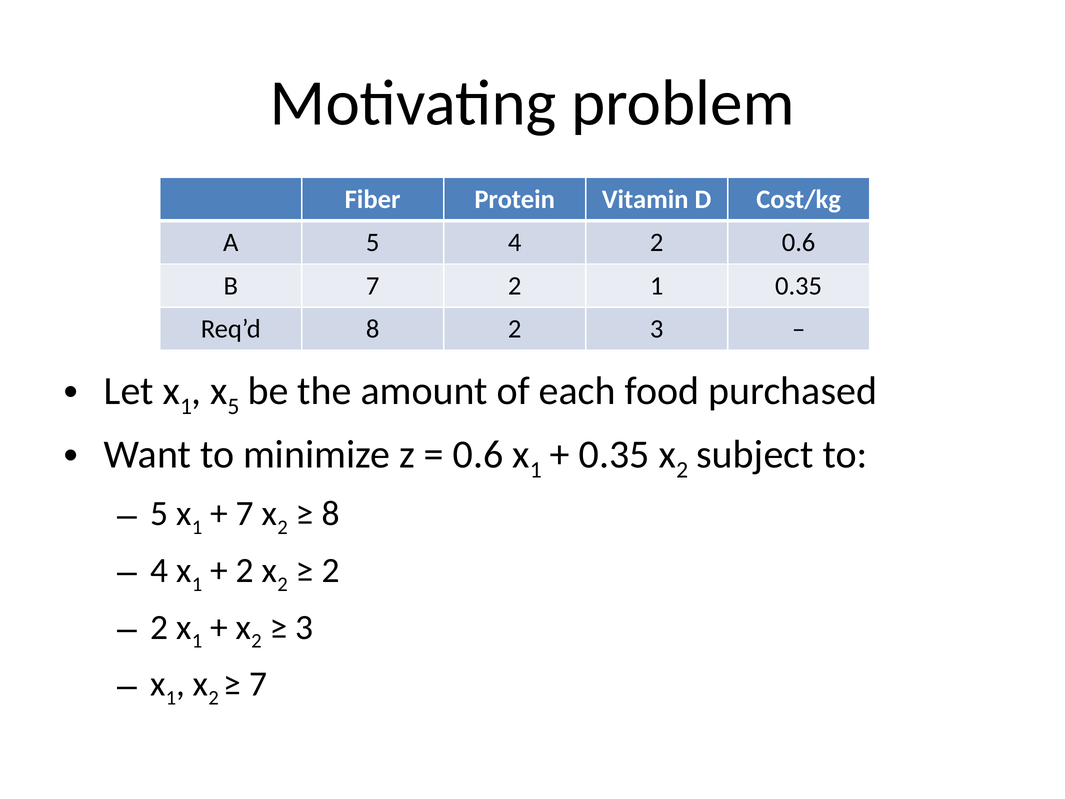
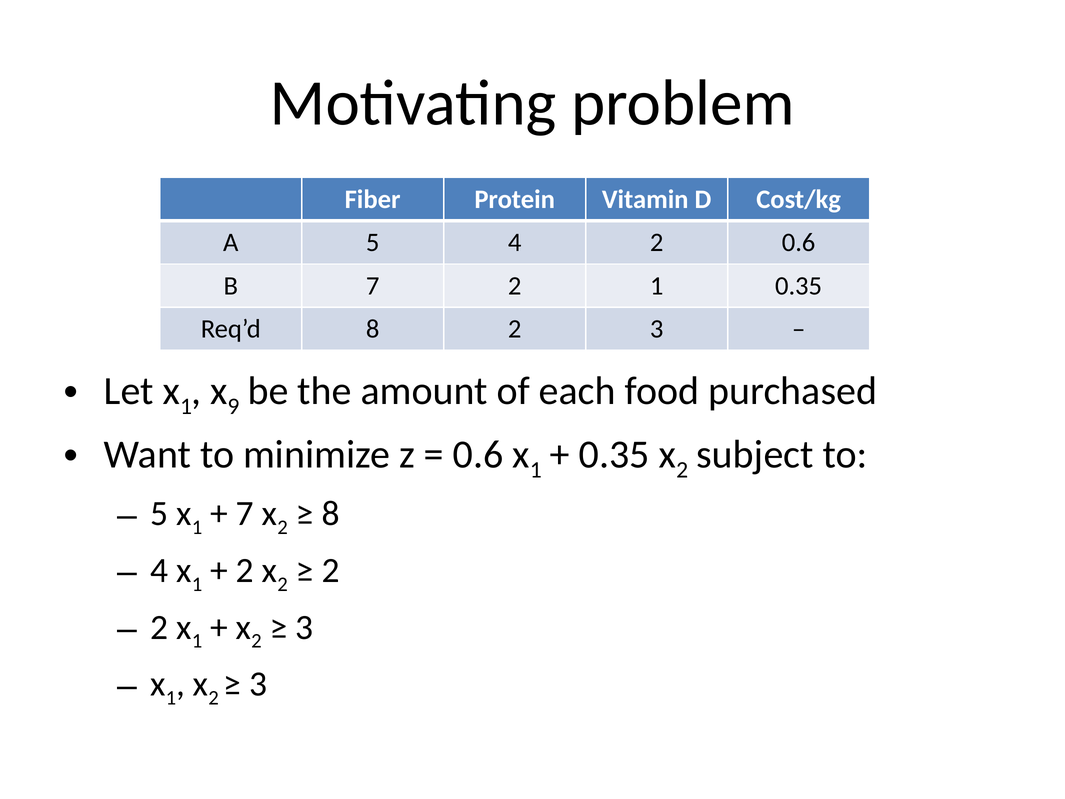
5: 5 -> 9 (233, 406)
7: 7 -> 3 (258, 684)
